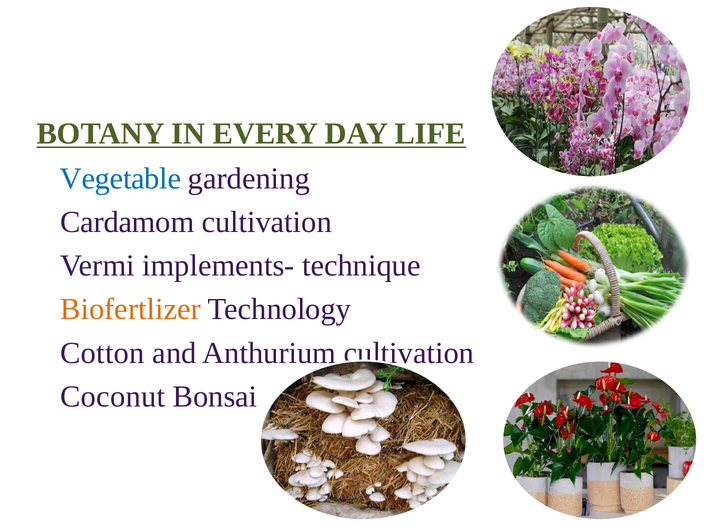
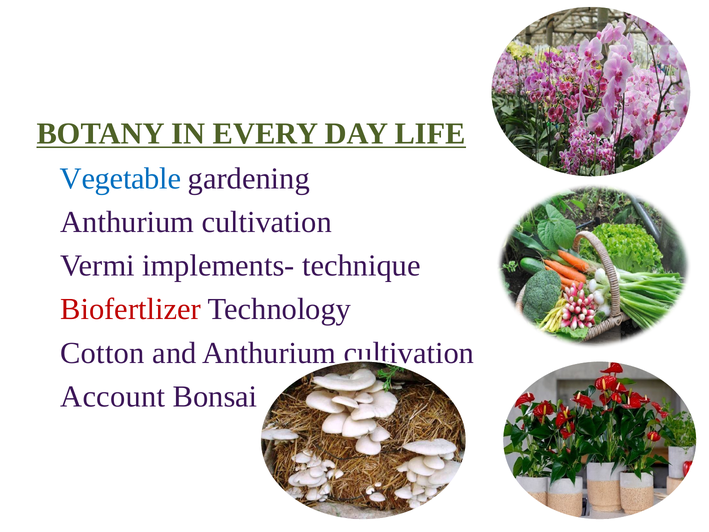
Cardamom: Cardamom -> Anthurium (127, 222)
Biofertlizer colour: orange -> red (131, 309)
Coconut: Coconut -> Account (113, 396)
